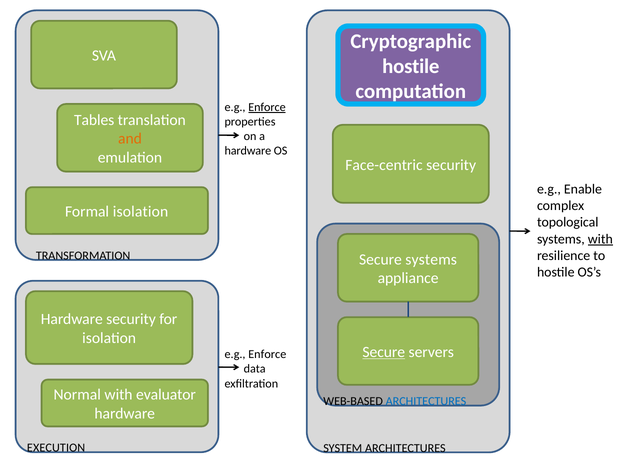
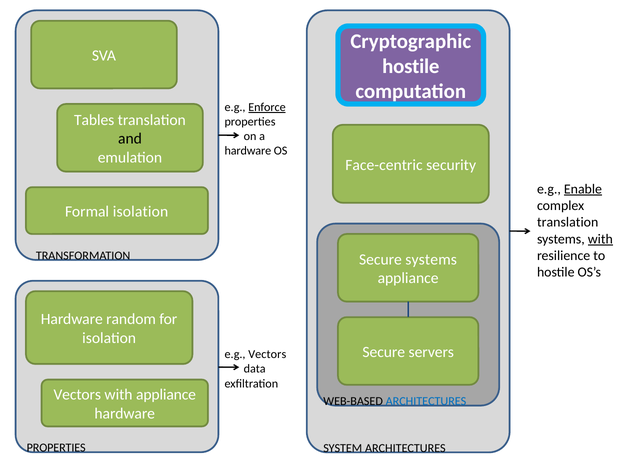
and colour: orange -> black (130, 139)
Enable underline: none -> present (583, 189)
topological: topological -> translation (568, 222)
Hardware security: security -> random (131, 319)
Secure underline: present -> none (384, 352)
Enforce: Enforce -> Vectors (267, 354)
Normal: Normal -> Vectors (77, 395)
with evaluator: evaluator -> appliance (166, 395)
EXECUTION: EXECUTION -> PROPERTIES (56, 448)
